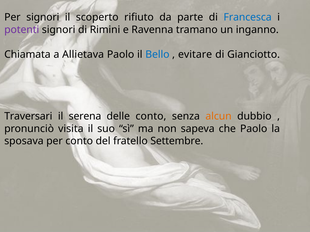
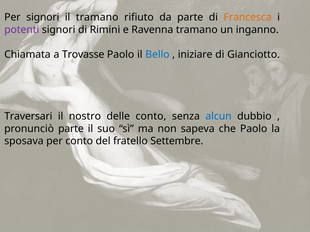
il scoperto: scoperto -> tramano (97, 17)
Francesca colour: blue -> orange (248, 17)
Allietava: Allietava -> Trovasse (83, 54)
evitare: evitare -> iniziare (195, 54)
serena: serena -> nostro (85, 116)
alcun colour: orange -> blue (219, 116)
pronunciò visita: visita -> parte (71, 129)
